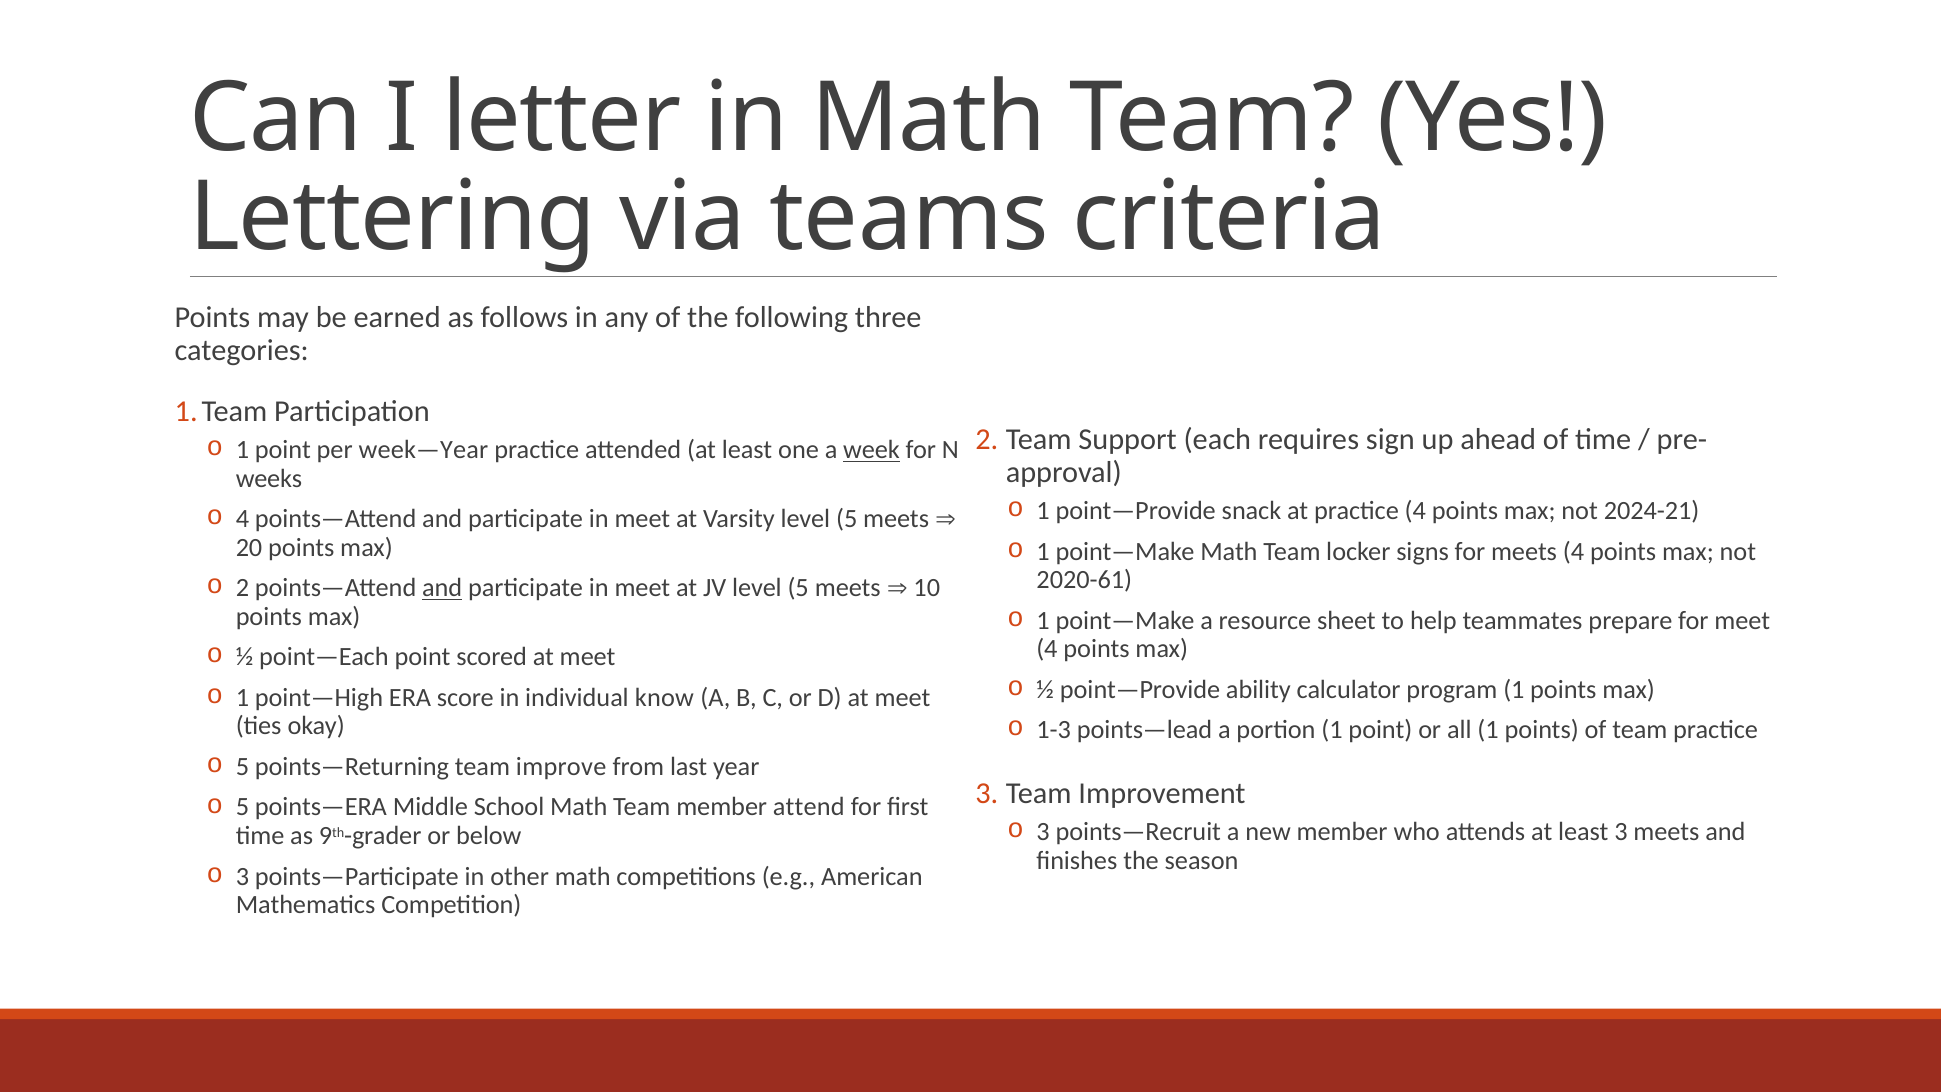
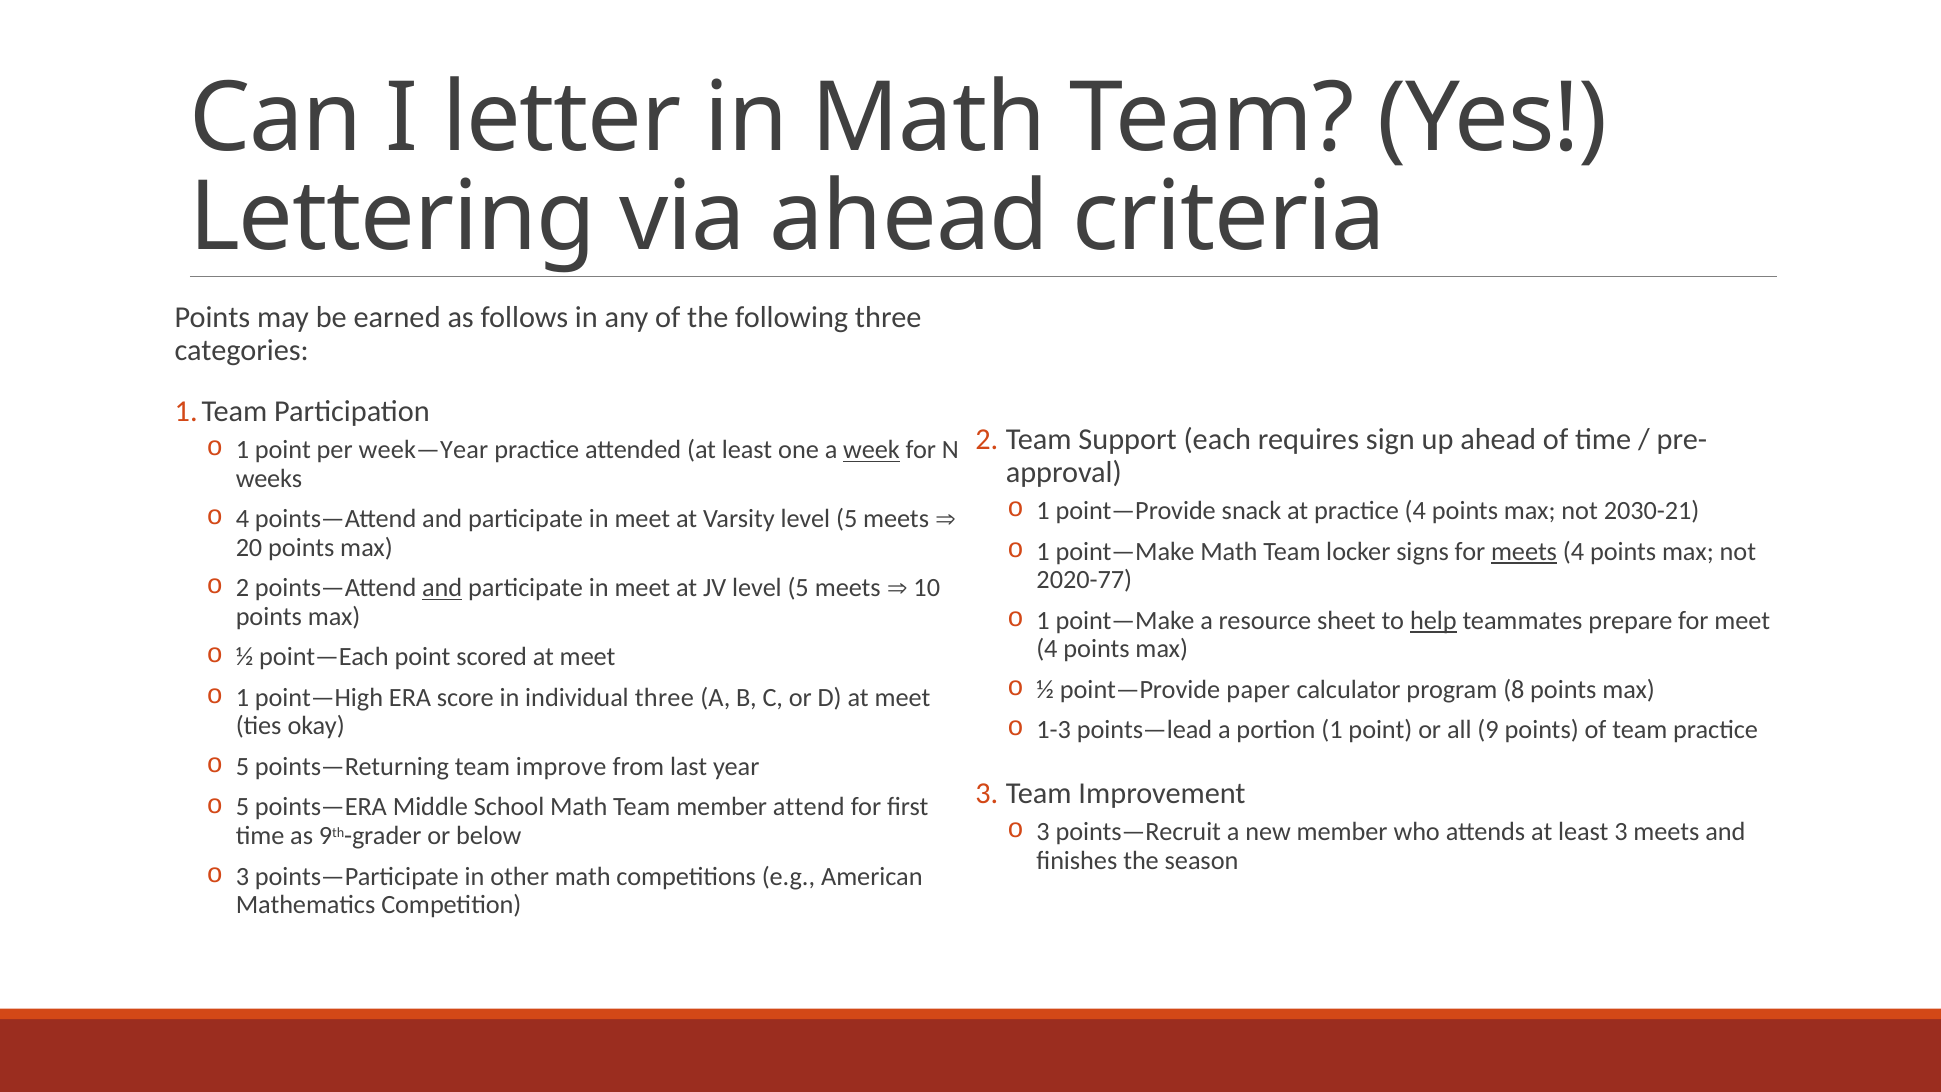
via teams: teams -> ahead (909, 217)
2024-21: 2024-21 -> 2030-21 (1652, 511)
meets underline: none -> present (1524, 552)
2020-61: 2020-61 -> 2020-77 (1084, 580)
help underline: none -> present (1433, 621)
ability: ability -> paper (1258, 690)
program 1: 1 -> 8 (1514, 690)
individual know: know -> three (664, 698)
all 1: 1 -> 9 (1488, 730)
